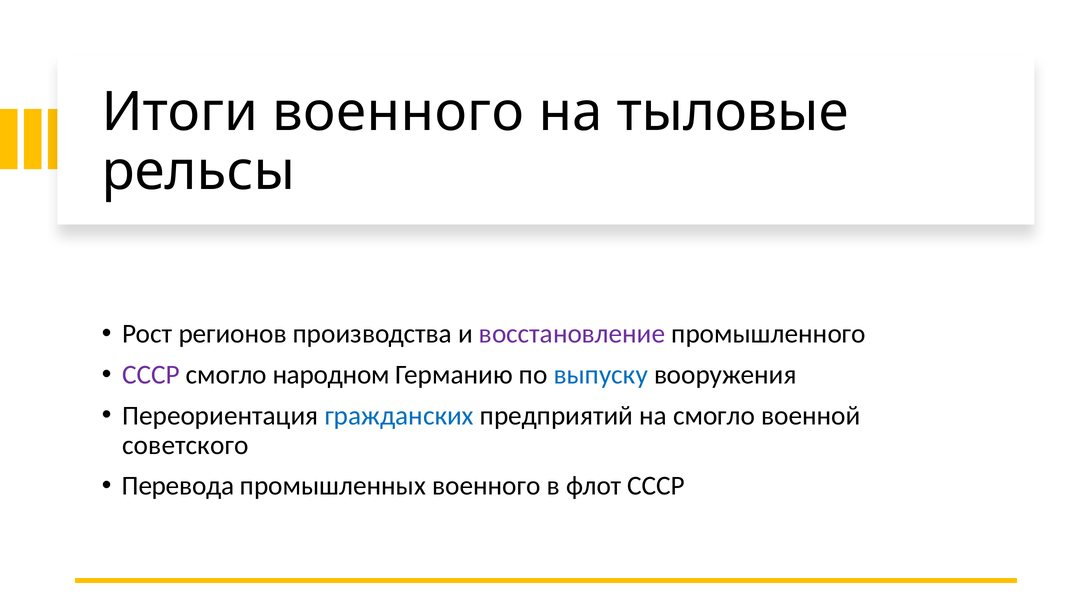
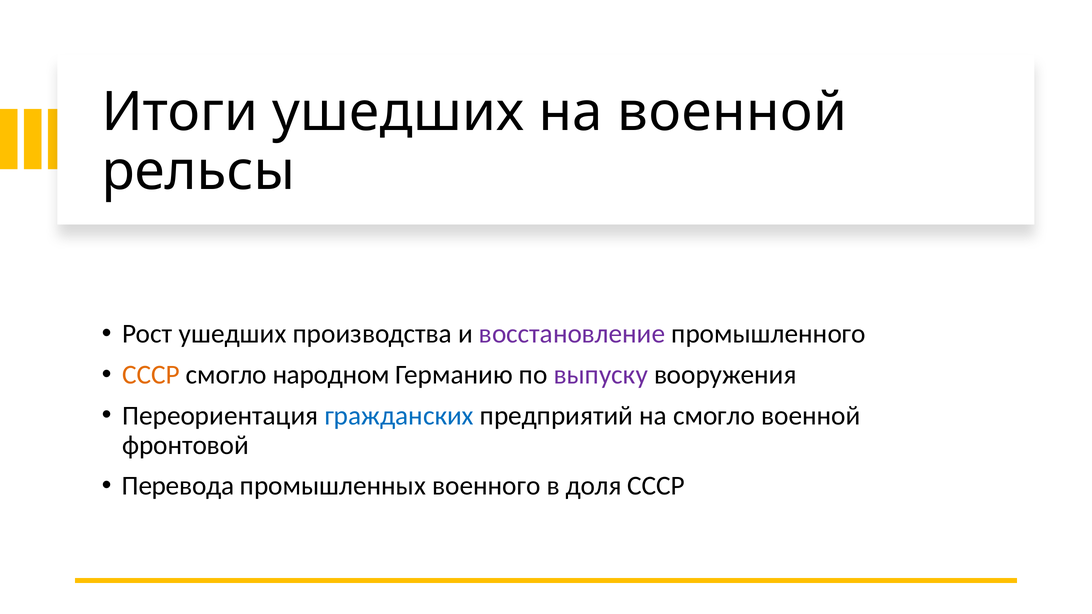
Итоги военного: военного -> ушедших (398, 112)
на тыловые: тыловые -> военной (732, 112)
Рост регионов: регионов -> ушедших (233, 334)
СССР colour: purple -> orange (151, 375)
выпуску colour: blue -> purple (601, 375)
советского: советского -> фронтовой (186, 445)
флот: флот -> доля (594, 486)
